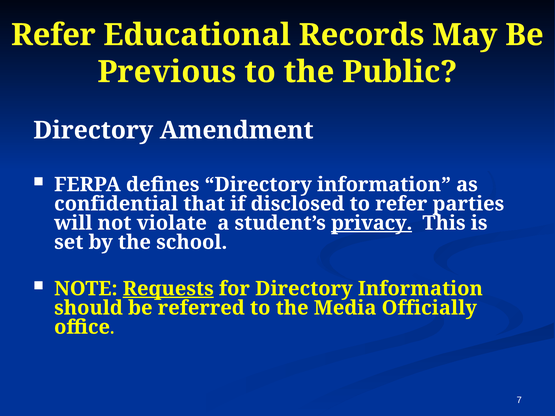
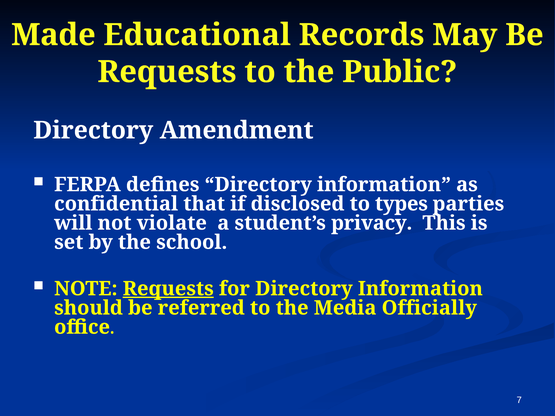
Refer: Refer -> Made (53, 35)
Previous: Previous -> Requests (167, 72)
to refer: refer -> types (401, 204)
privacy underline: present -> none (372, 223)
